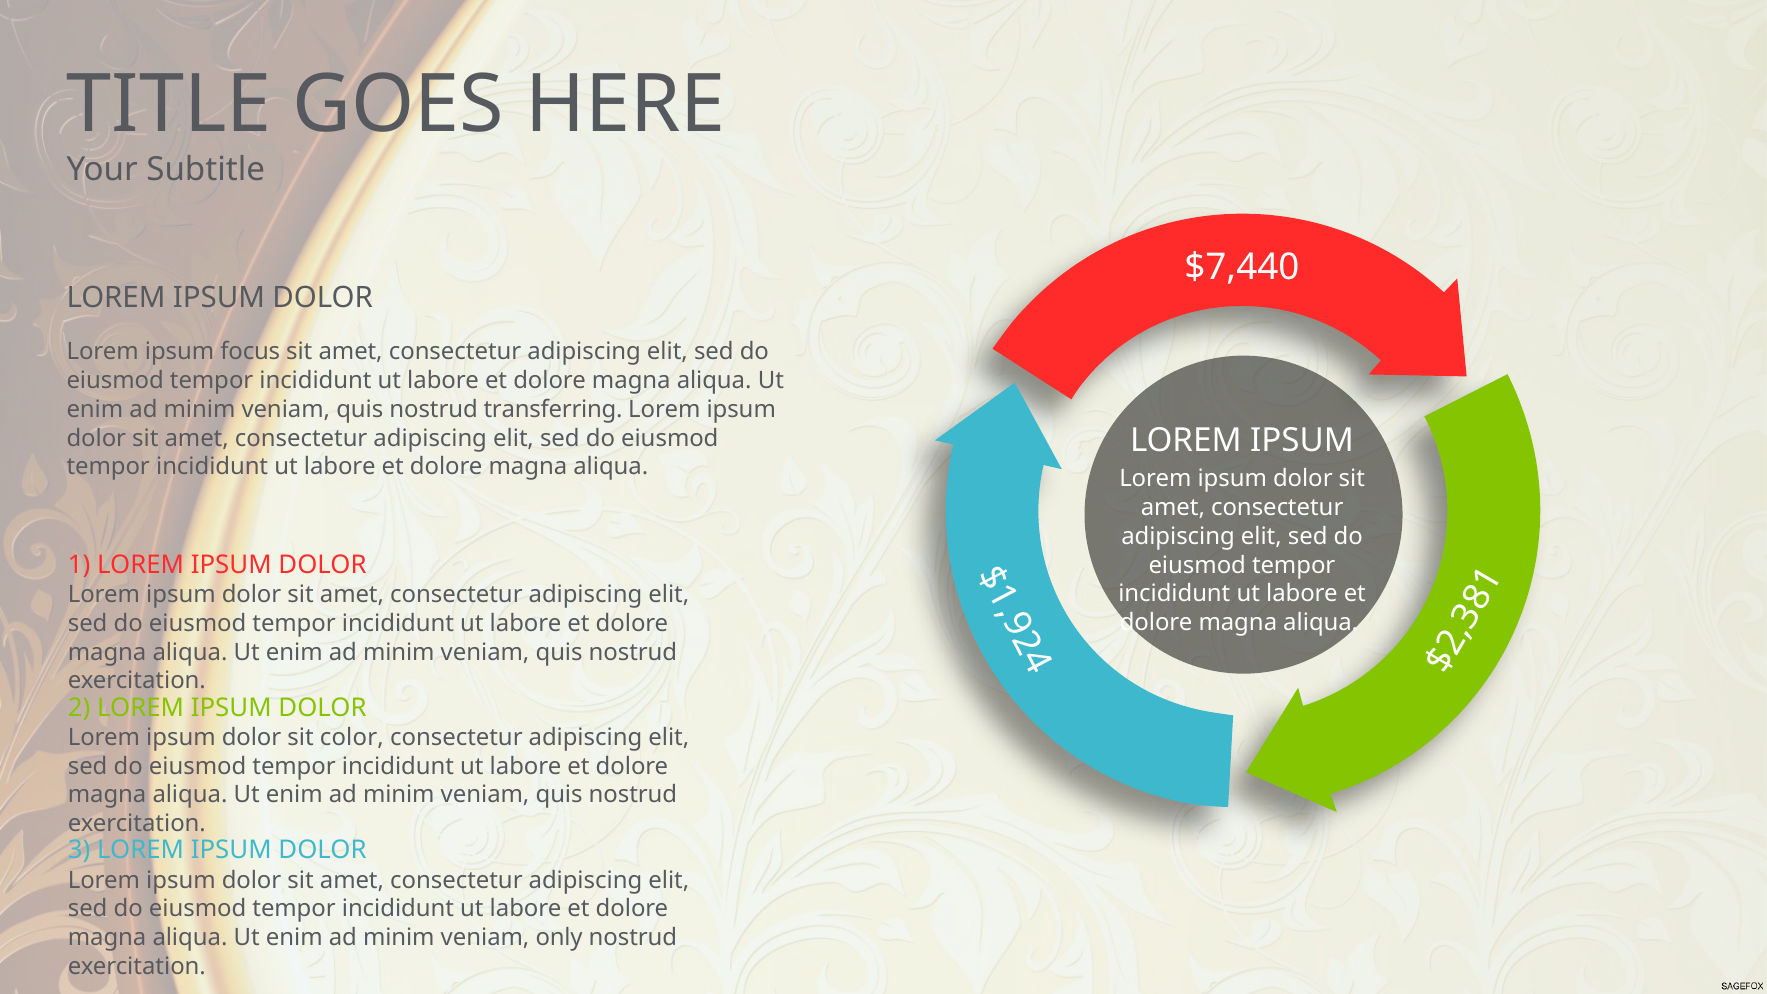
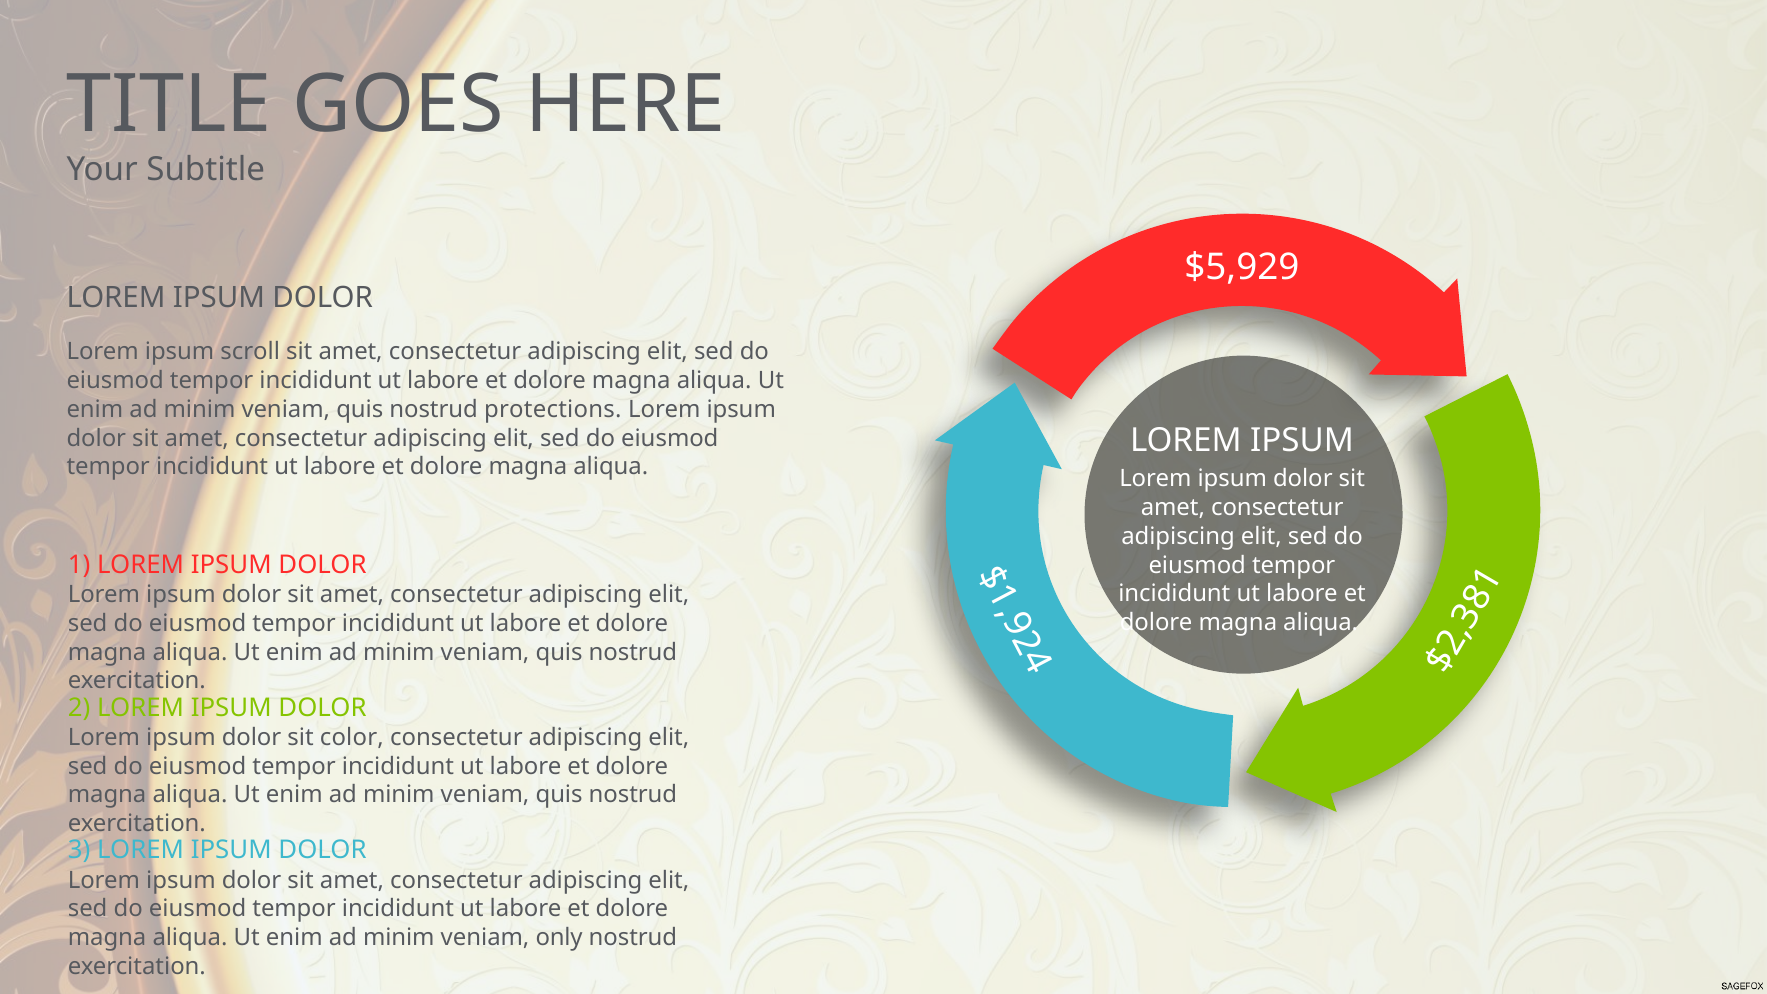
$7,440: $7,440 -> $5,929 (1242, 267)
focus: focus -> scroll (250, 352)
transferring: transferring -> protections (553, 409)
